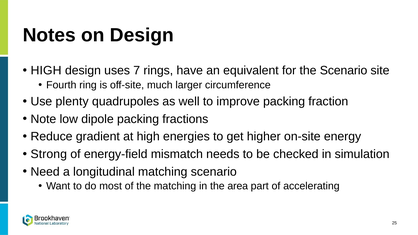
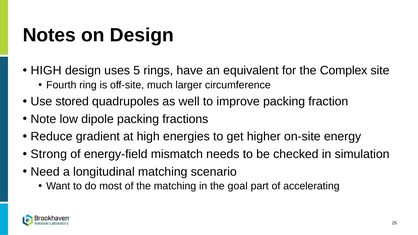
7: 7 -> 5 (137, 71)
the Scenario: Scenario -> Complex (344, 71)
plenty: plenty -> stored (72, 102)
area: area -> goal (238, 186)
